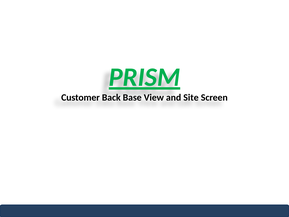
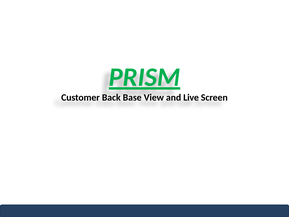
Site: Site -> Live (191, 97)
